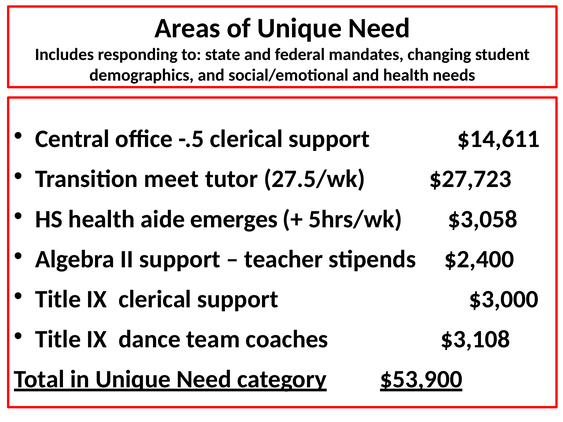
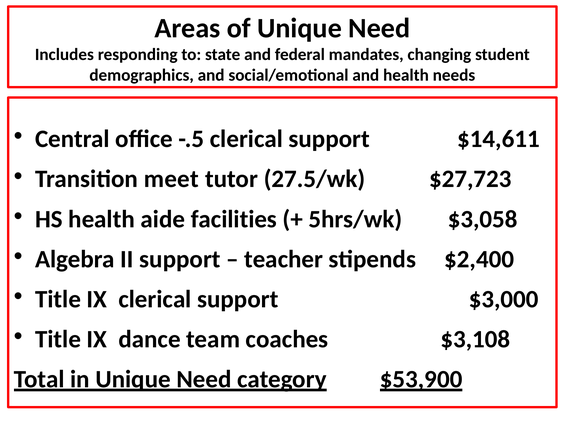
emerges: emerges -> facilities (234, 219)
